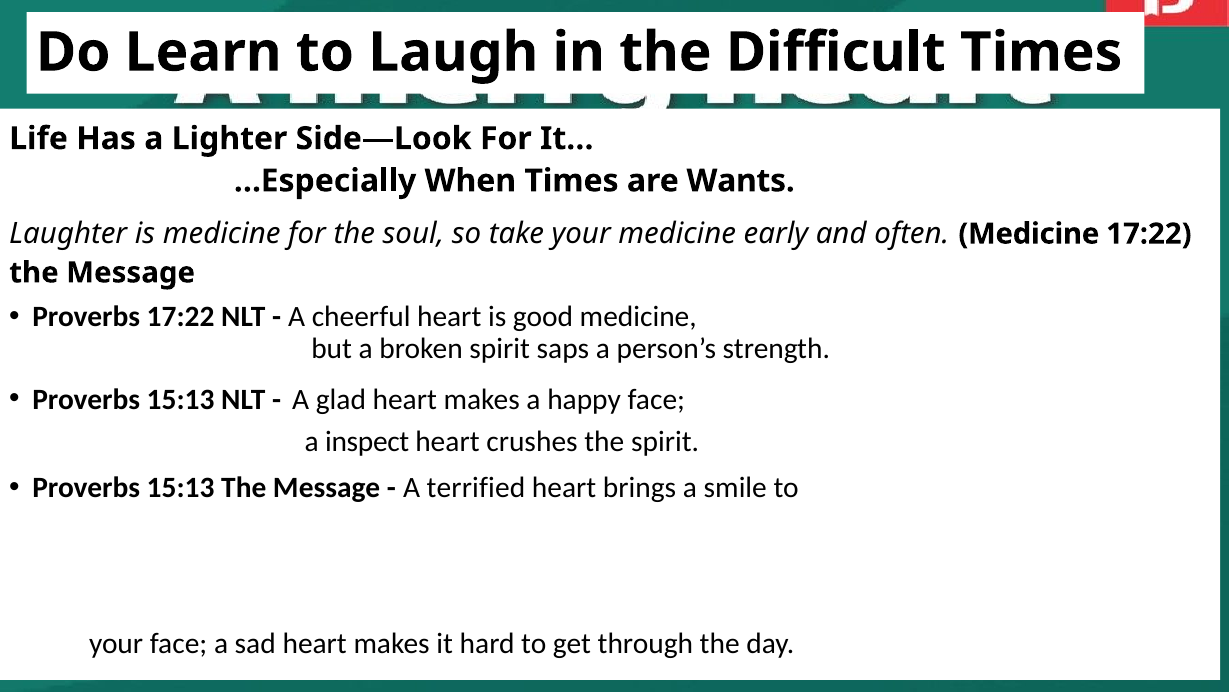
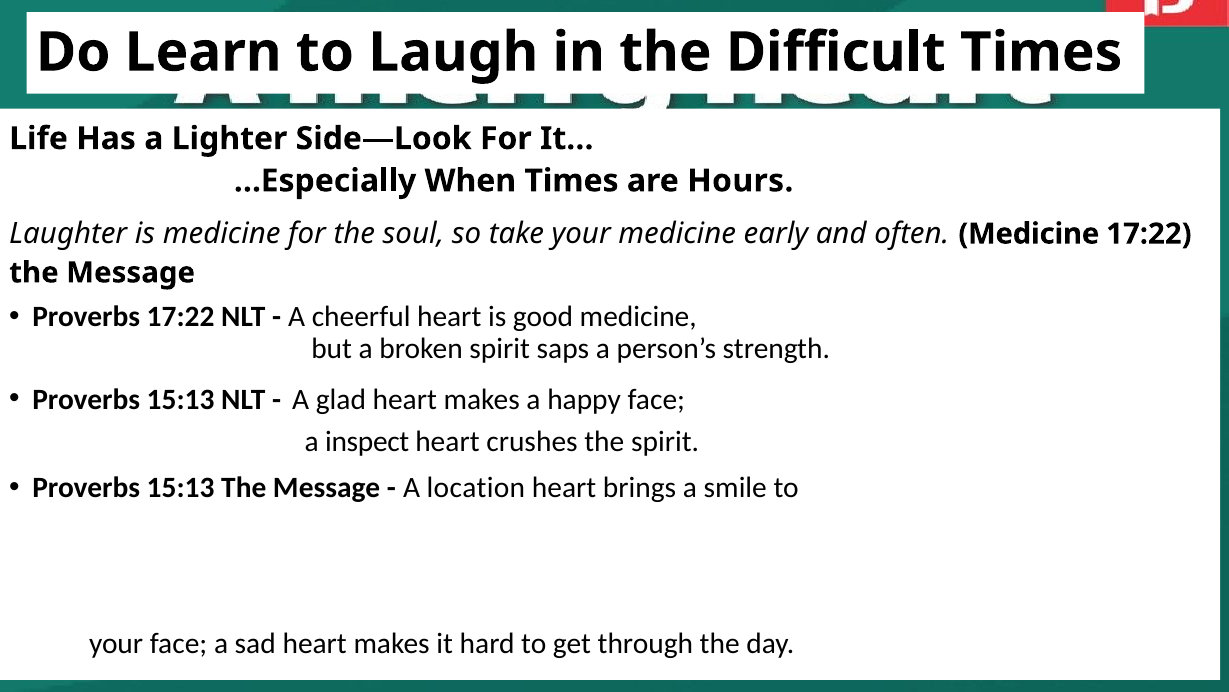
Wants: Wants -> Hours (740, 181)
terrified: terrified -> location (476, 488)
